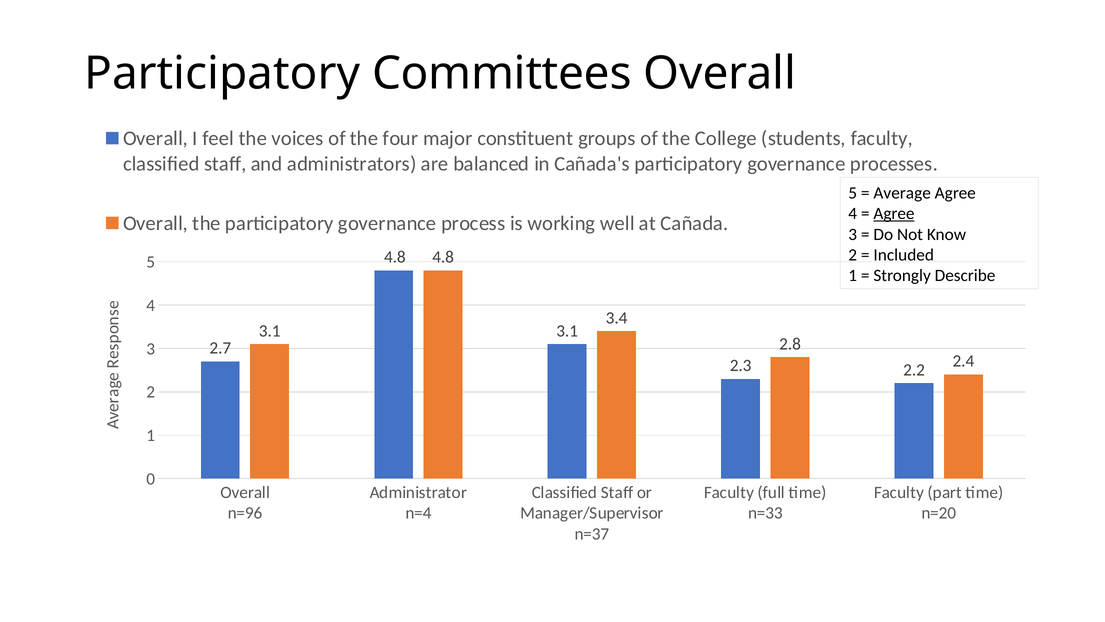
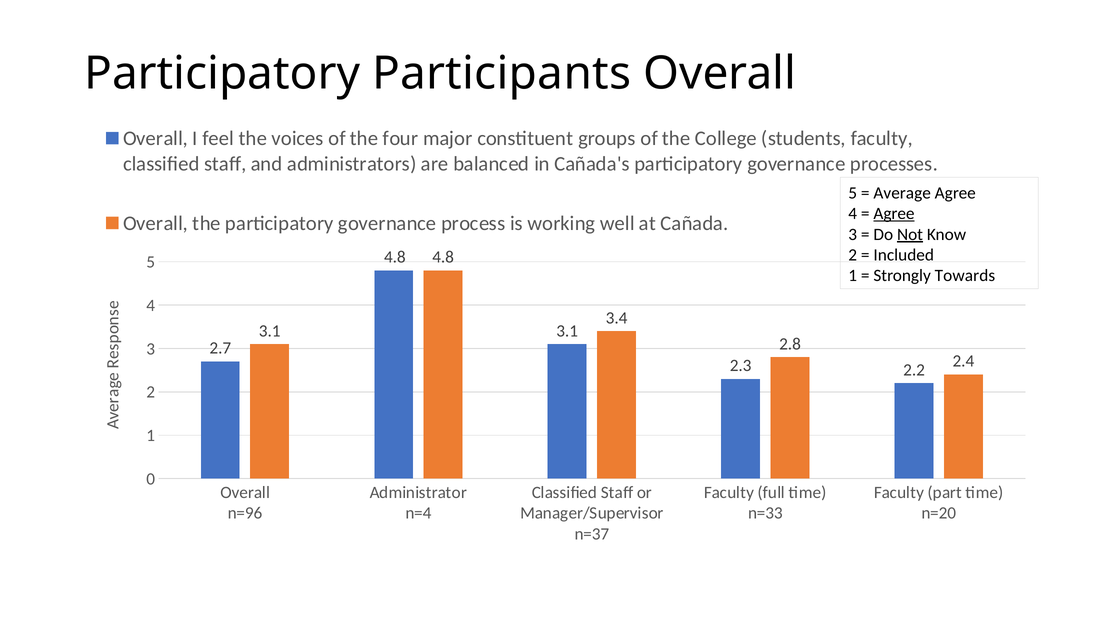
Committees: Committees -> Participants (502, 74)
Not underline: none -> present (910, 234)
Describe: Describe -> Towards (965, 276)
